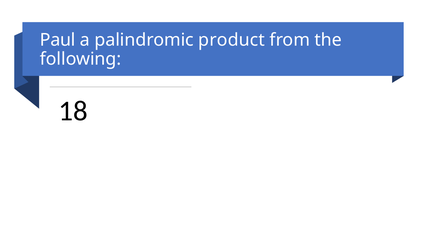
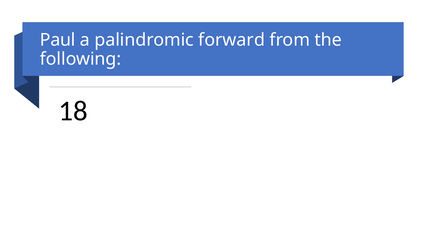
product: product -> forward (232, 40)
